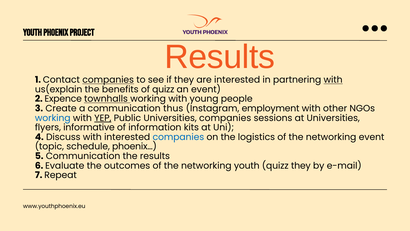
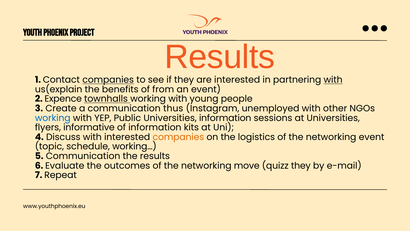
of quizz: quizz -> from (163, 89)
employment: employment -> unemployed (271, 108)
YEP underline: present -> none (103, 118)
Universities companies: companies -> information (225, 118)
companies colour: blue -> orange (178, 137)
phoenix…: phoenix… -> working… (134, 146)
networking youth: youth -> move (247, 165)
